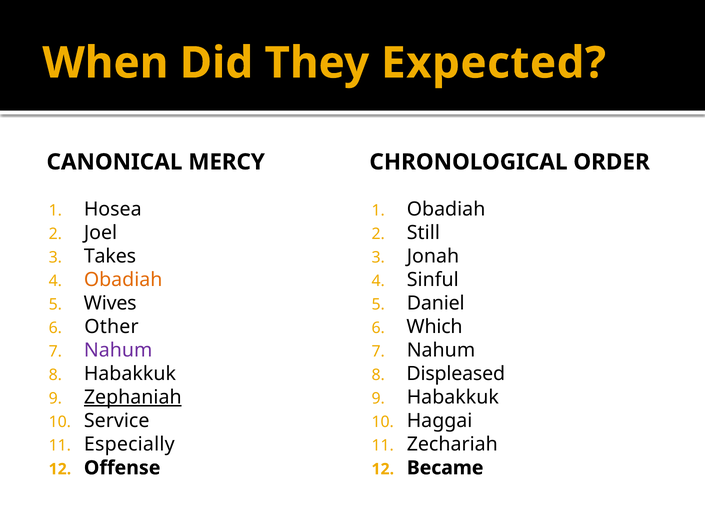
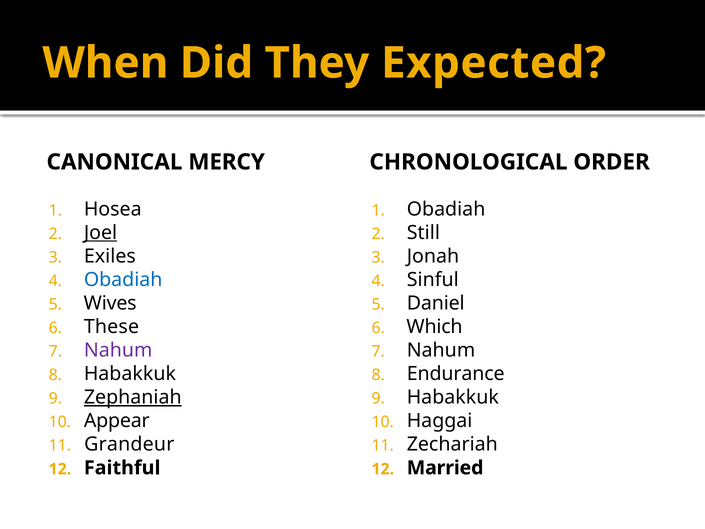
Joel underline: none -> present (101, 233)
Takes: Takes -> Exiles (110, 256)
Obadiah colour: orange -> blue (123, 280)
Other: Other -> These (111, 327)
Displeased: Displeased -> Endurance (456, 374)
Service: Service -> Appear (117, 421)
Especially: Especially -> Grandeur (129, 444)
Offense: Offense -> Faithful (122, 468)
Became: Became -> Married (445, 468)
